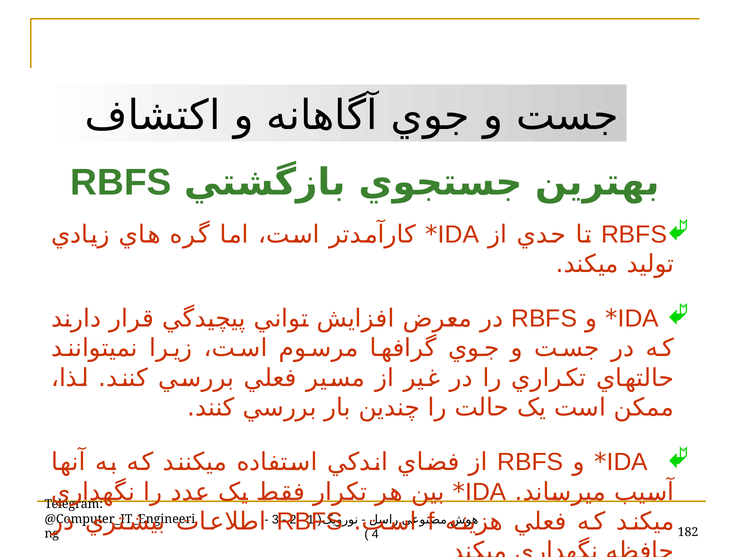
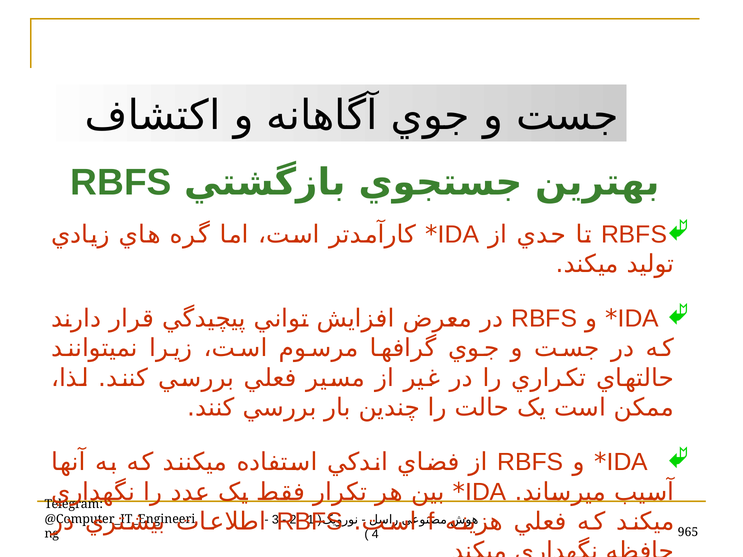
182: 182 -> 965 (688, 532)
